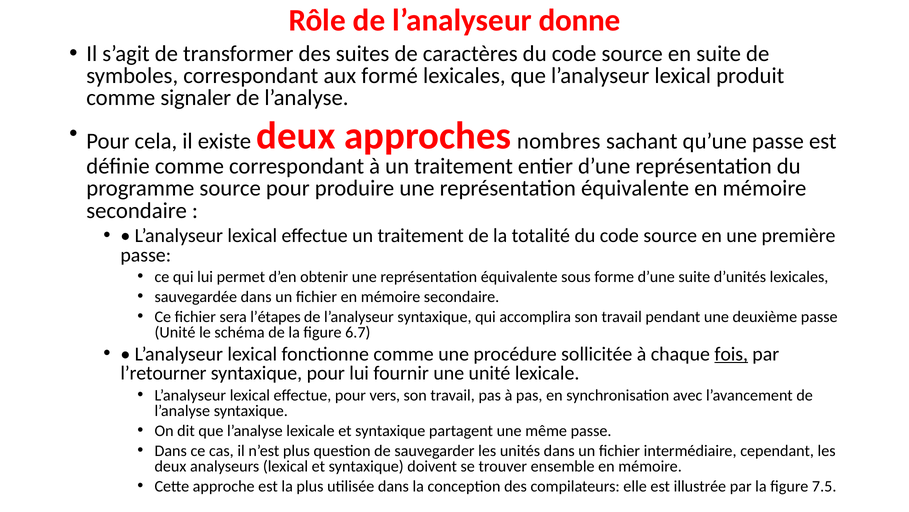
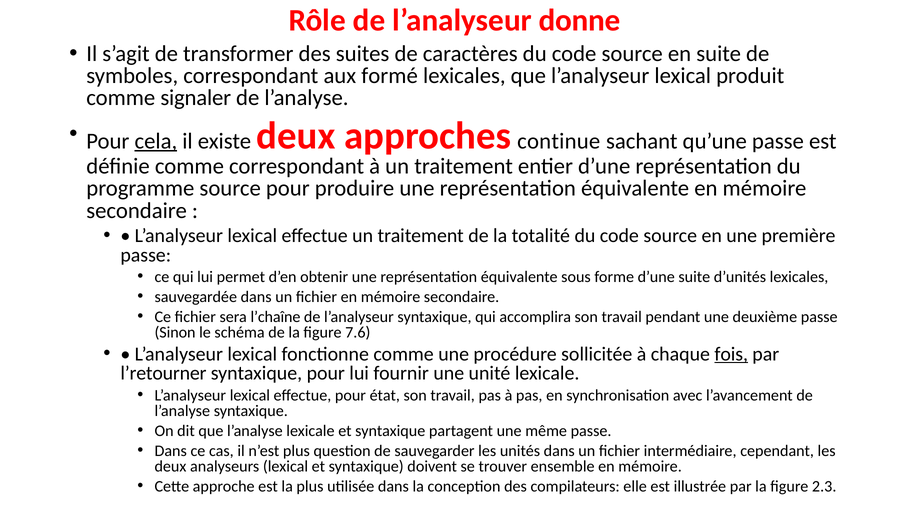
cela underline: none -> present (156, 141)
nombres: nombres -> continue (559, 141)
l’étapes: l’étapes -> l’chaîne (275, 316)
Unité: Unité -> Sinon (175, 332)
6.7: 6.7 -> 7.6 (358, 332)
vers: vers -> état (385, 395)
7.5: 7.5 -> 2.3 (824, 486)
